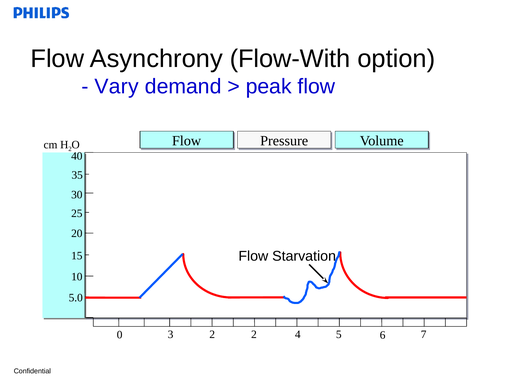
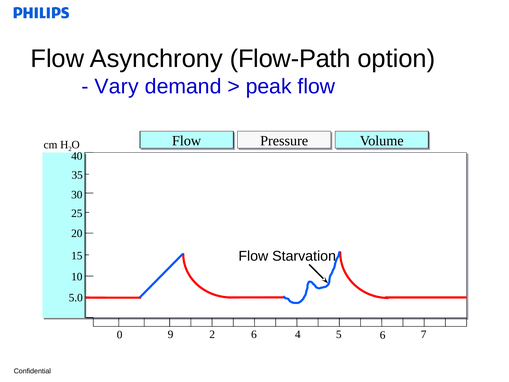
Flow-With: Flow-With -> Flow-Path (290, 59)
3: 3 -> 9 (171, 334)
2 2: 2 -> 6 (254, 334)
